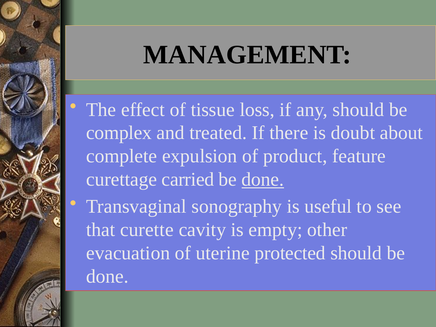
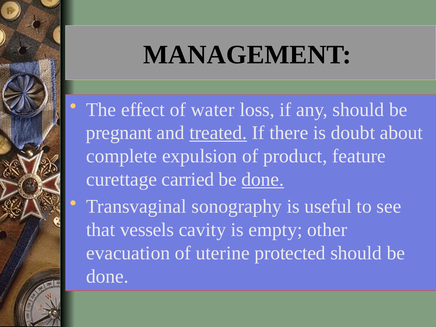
tissue: tissue -> water (213, 110)
complex: complex -> pregnant (119, 133)
treated underline: none -> present (218, 133)
curette: curette -> vessels (147, 230)
